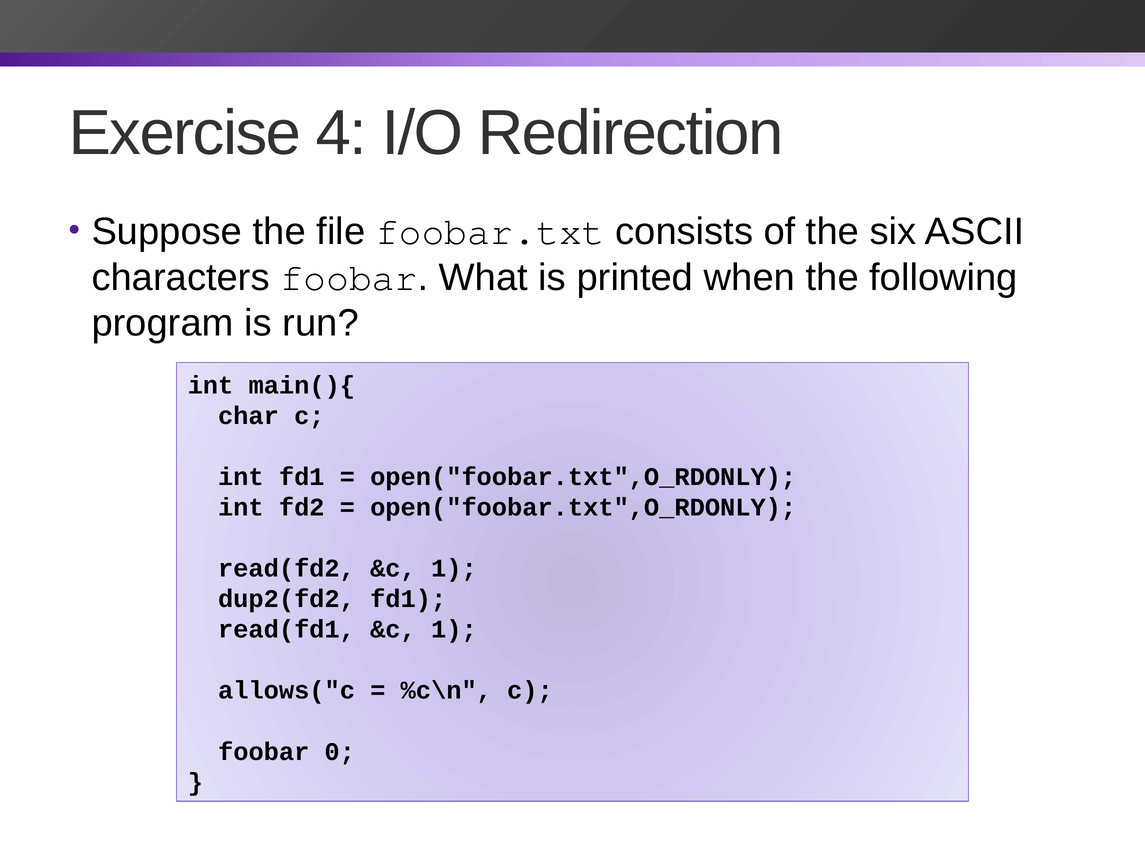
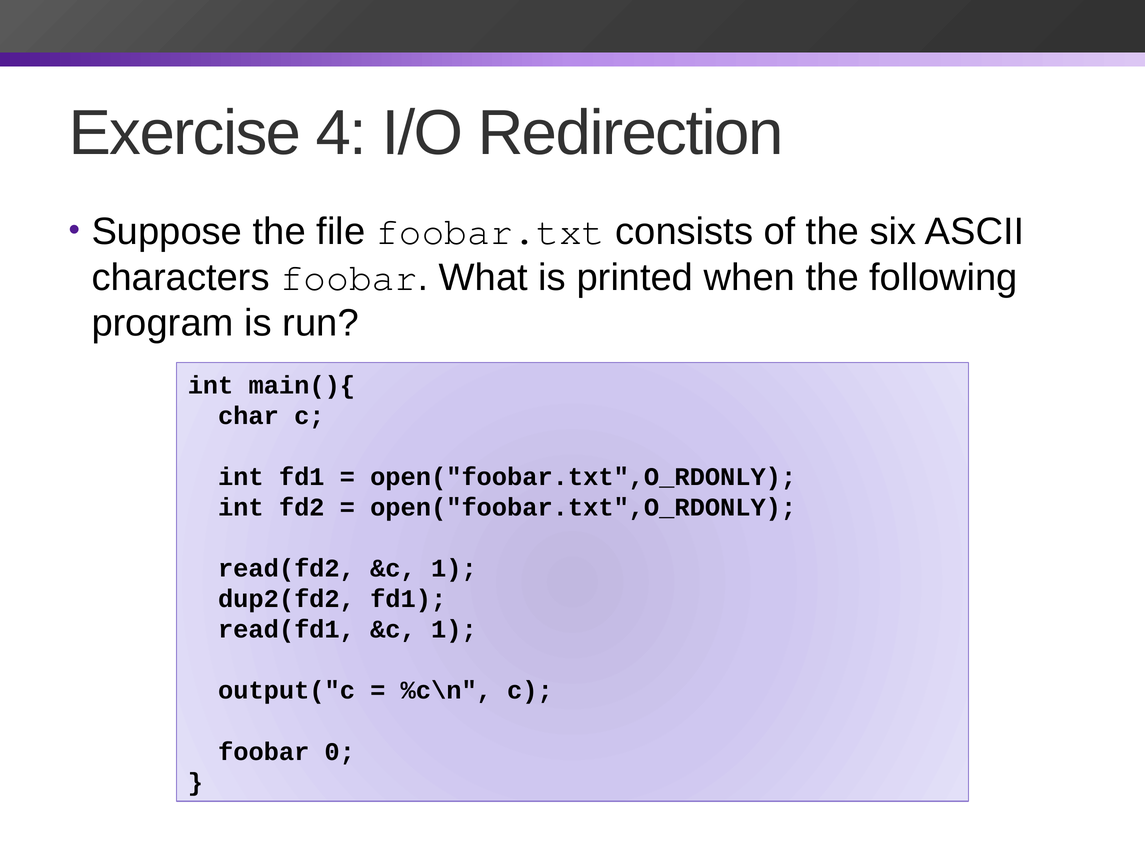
allows("c: allows("c -> output("c (287, 690)
